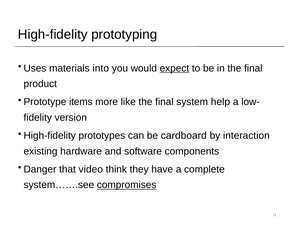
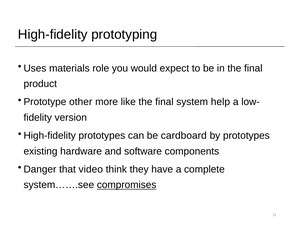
into: into -> role (101, 68)
expect underline: present -> none (174, 68)
items: items -> other (81, 102)
by interaction: interaction -> prototypes (246, 136)
